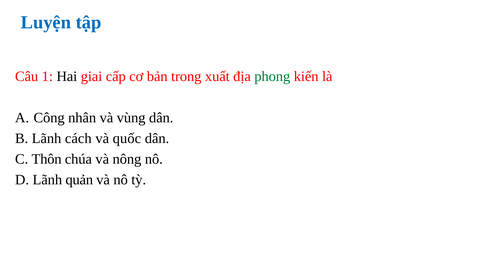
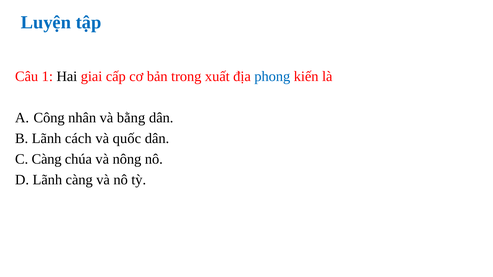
phong colour: green -> blue (272, 77)
vùng: vùng -> bằng (131, 118)
C Thôn: Thôn -> Càng (47, 159)
Lãnh quản: quản -> càng (79, 180)
